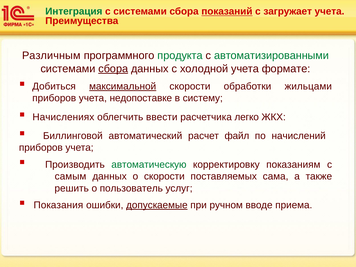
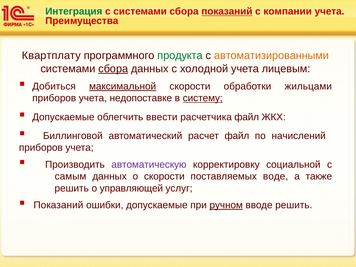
загружает: загружает -> компании (288, 11)
Различным: Различным -> Квартплату (51, 56)
автоматизированными colour: green -> orange (272, 56)
формате: формате -> лицевым (286, 69)
систему underline: none -> present (203, 98)
Начислениях: Начислениях -> Допускаемые (63, 117)
расчетчика легко: легко -> файл (247, 117)
автоматическую colour: green -> purple (149, 165)
показаниям: показаниям -> социальной (293, 165)
сама: сама -> воде (276, 176)
пользователь: пользователь -> управляющей (131, 188)
Показания: Показания -> Показаний (58, 205)
допускаемые underline: present -> none (157, 205)
ручном underline: none -> present (226, 205)
вводе приема: приема -> решить (294, 205)
